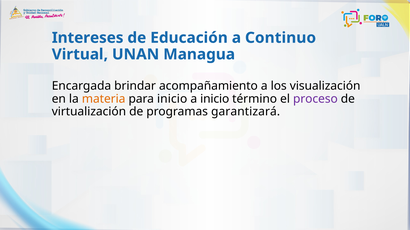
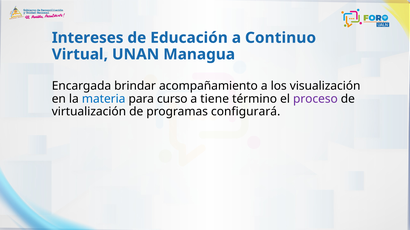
materia colour: orange -> blue (104, 99)
para inicio: inicio -> curso (172, 99)
a inicio: inicio -> tiene (215, 99)
garantizará: garantizará -> configurará (246, 112)
